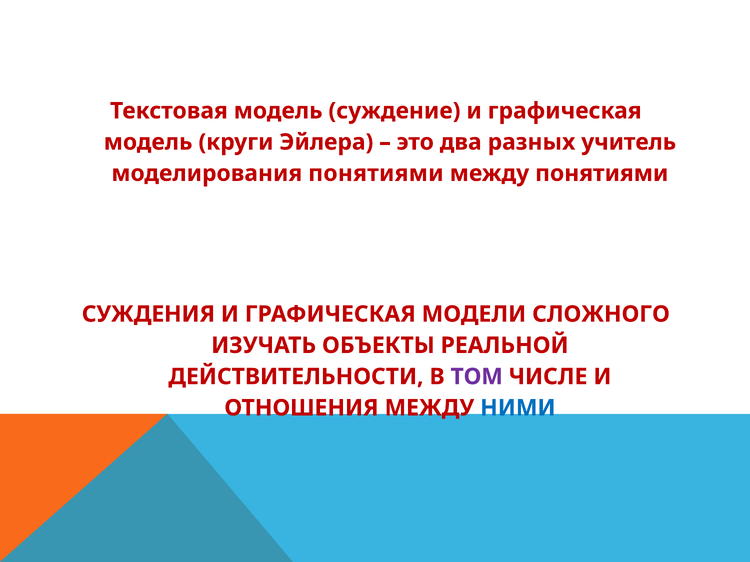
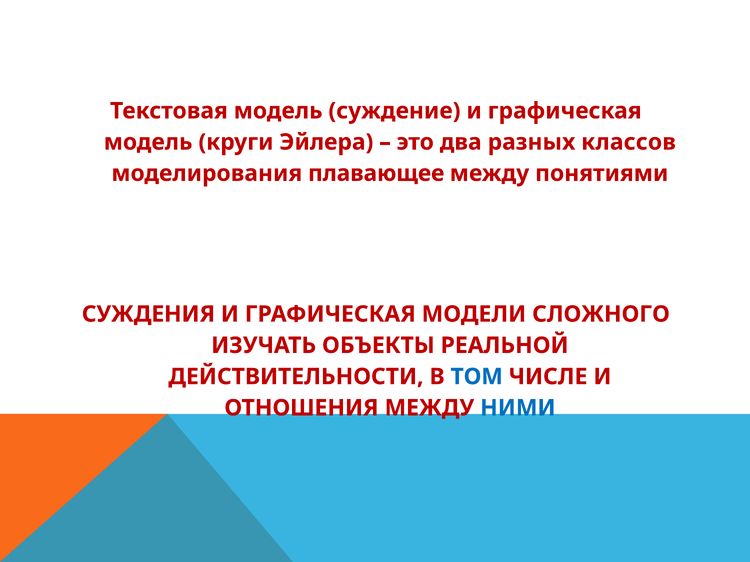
учитель: учитель -> классов (629, 142)
моделирования понятиями: понятиями -> плавающее (376, 174)
ТОМ colour: purple -> blue (477, 377)
